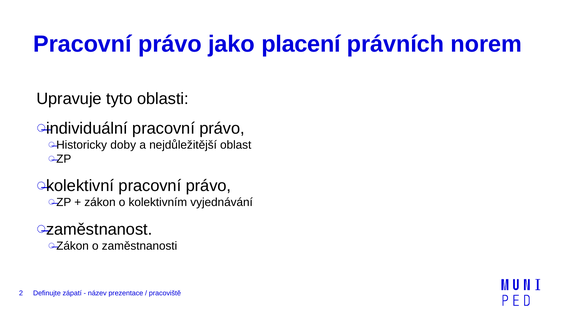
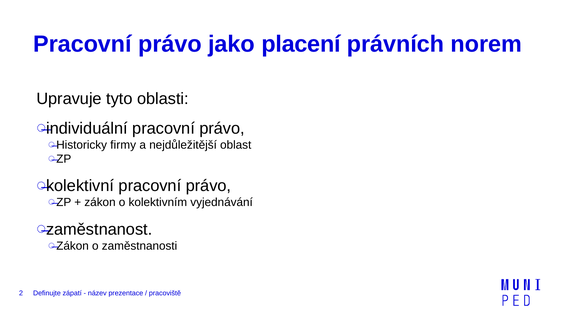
doby: doby -> firmy (123, 145)
